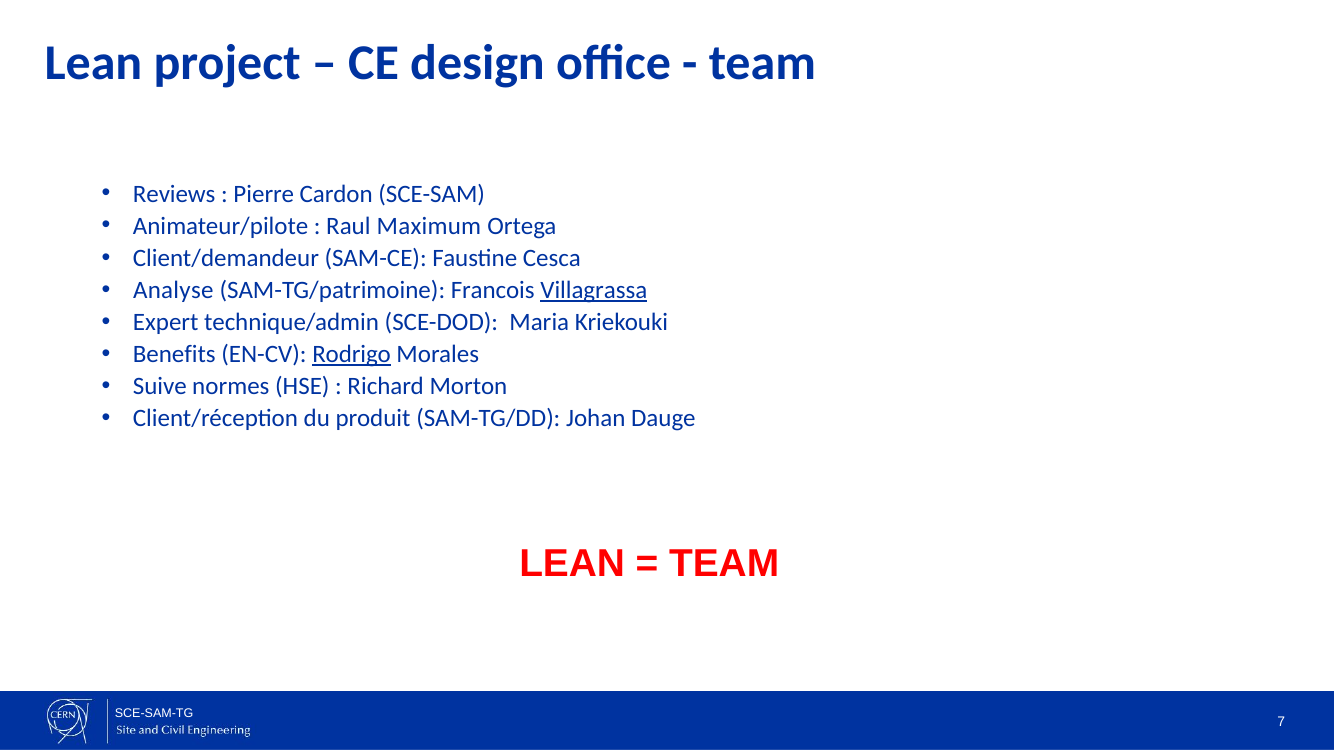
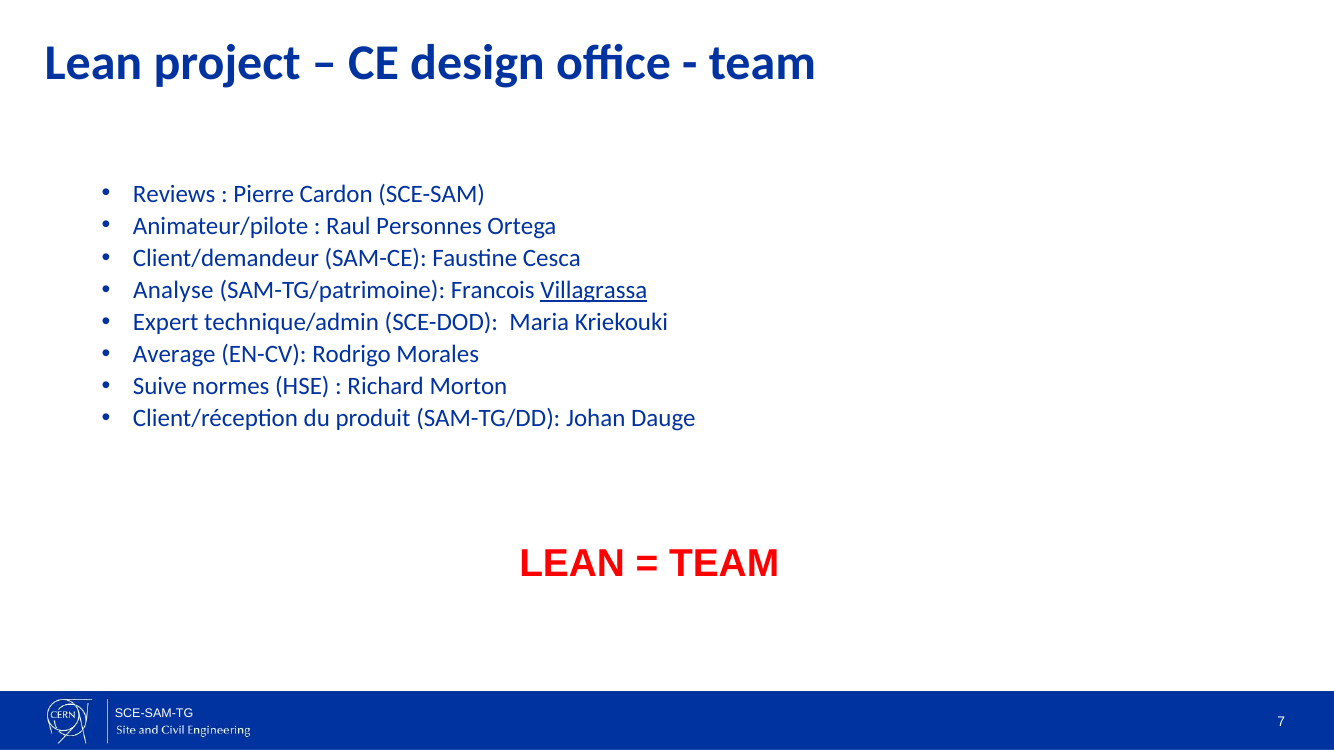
Maximum: Maximum -> Personnes (429, 226)
Benefits: Benefits -> Average (174, 355)
Rodrigo underline: present -> none (352, 355)
